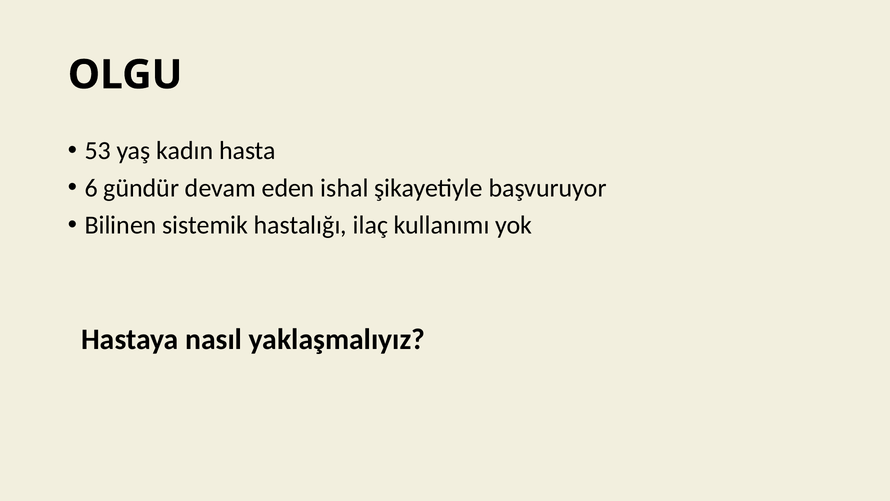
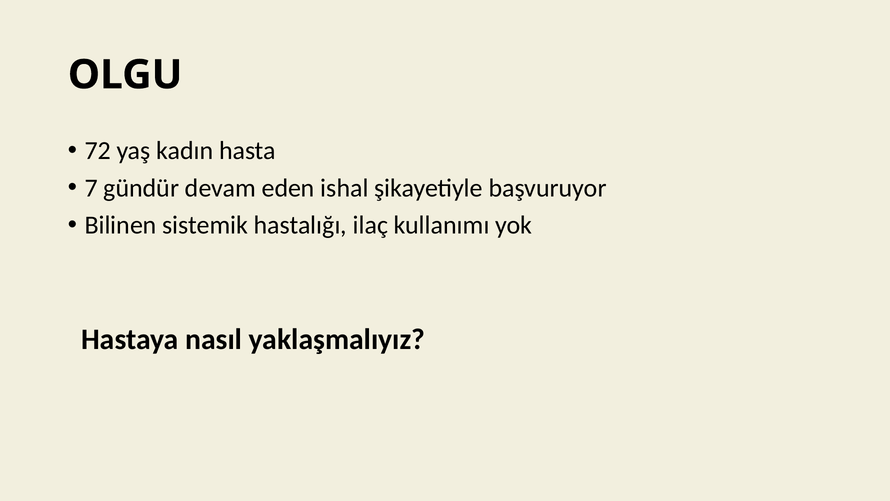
53: 53 -> 72 (98, 150)
6: 6 -> 7 (91, 188)
